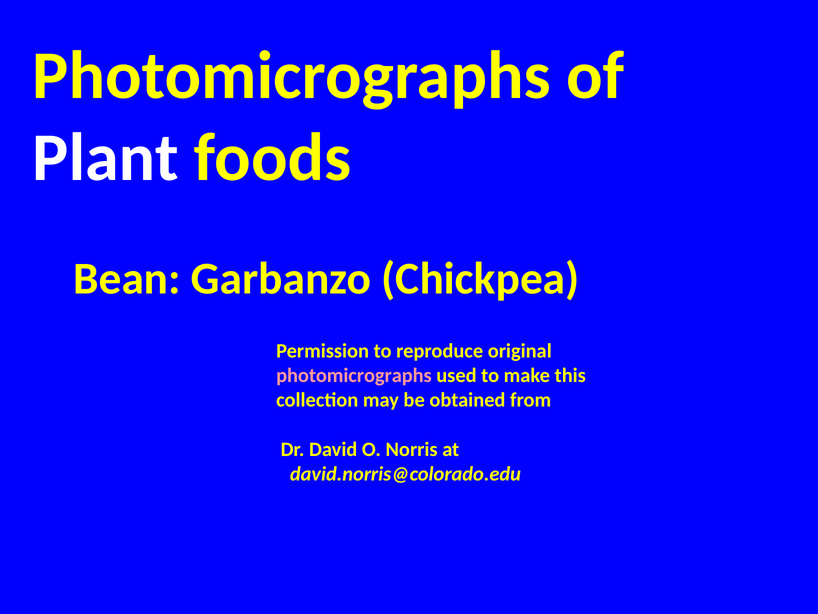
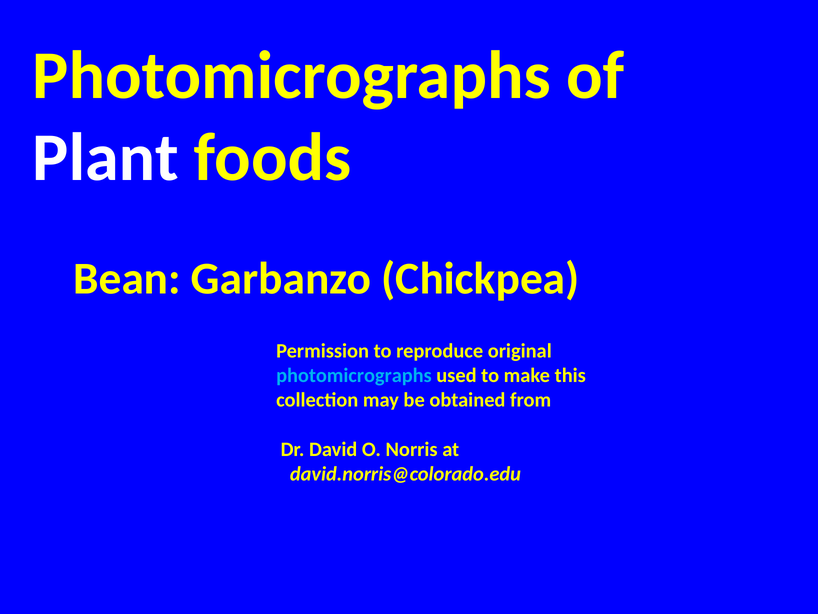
photomicrographs colour: pink -> light blue (354, 375)
